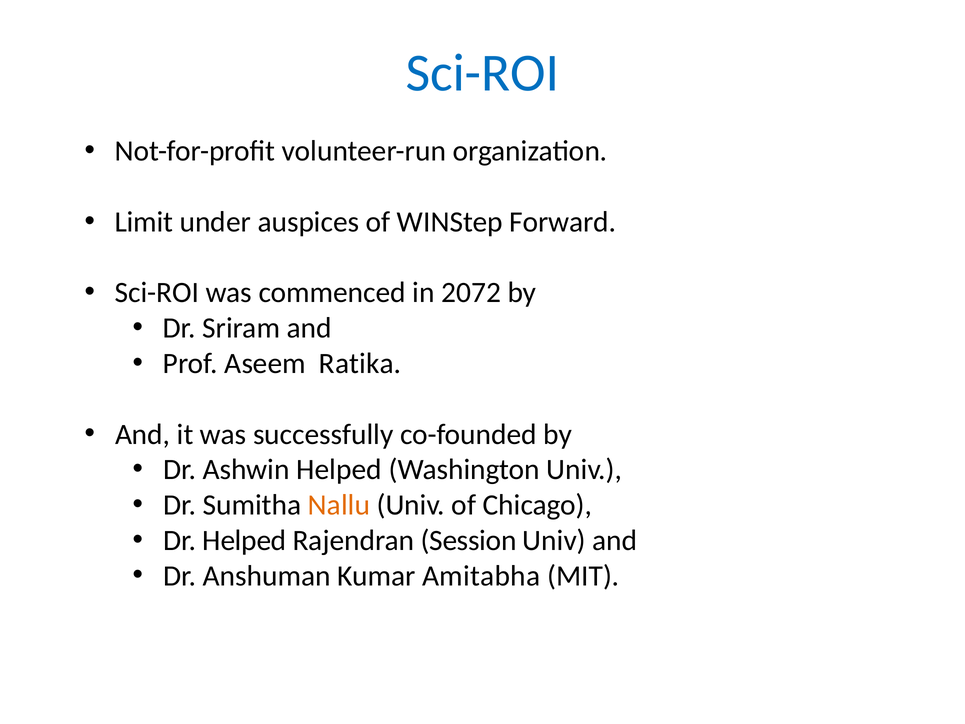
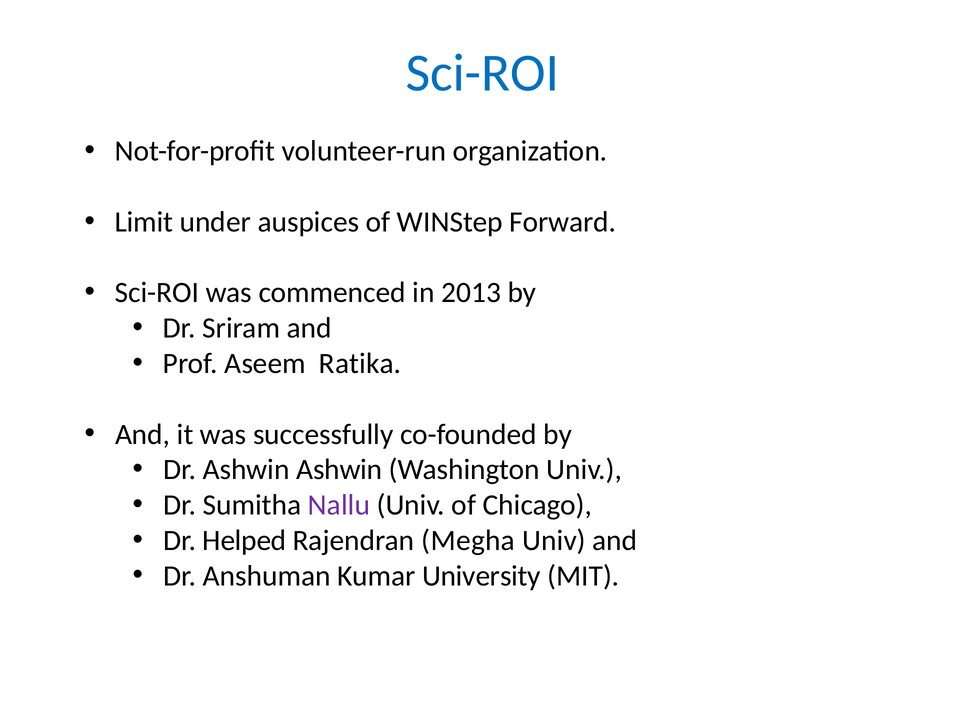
2072: 2072 -> 2013 (471, 293)
Ashwin Helped: Helped -> Ashwin (339, 470)
Nallu colour: orange -> purple (339, 505)
Session: Session -> Megha (468, 540)
Amitabha: Amitabha -> University (481, 576)
